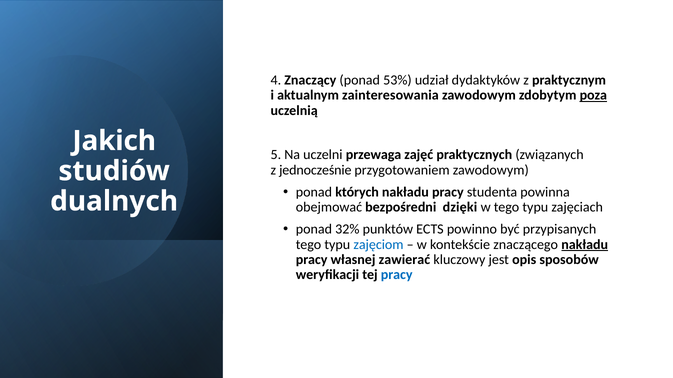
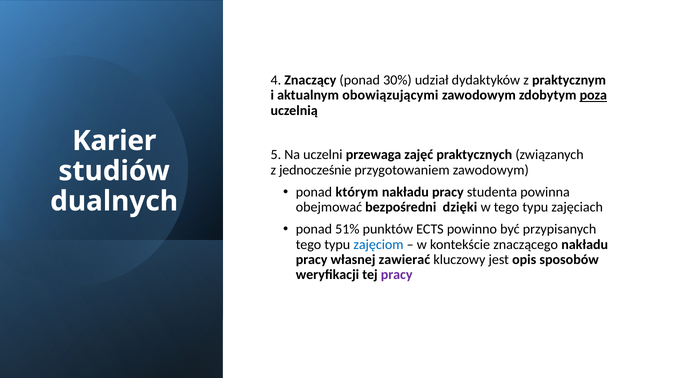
53%: 53% -> 30% (397, 80)
zainteresowania: zainteresowania -> obowiązującymi (390, 95)
Jakich: Jakich -> Karier (114, 141)
których: których -> którym (357, 192)
32%: 32% -> 51% (347, 230)
nakładu underline: present -> none (585, 245)
pracy colour: blue -> purple (397, 275)
